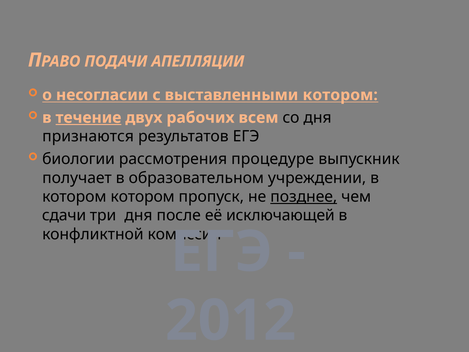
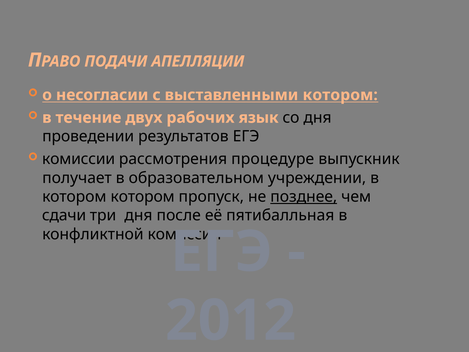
течение underline: present -> none (88, 118)
всем: всем -> язык (259, 118)
признаются: признаются -> проведении (88, 136)
биологии: биологии -> комиссии (79, 159)
исключающей: исключающей -> пятибалльная (280, 215)
